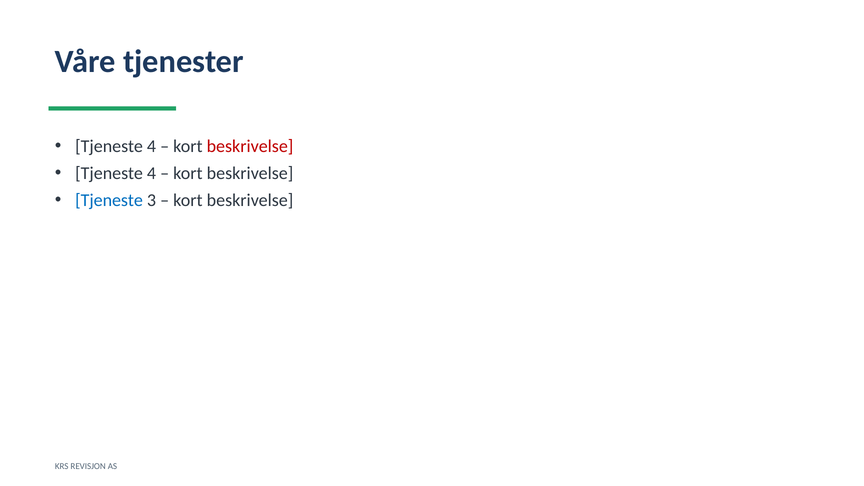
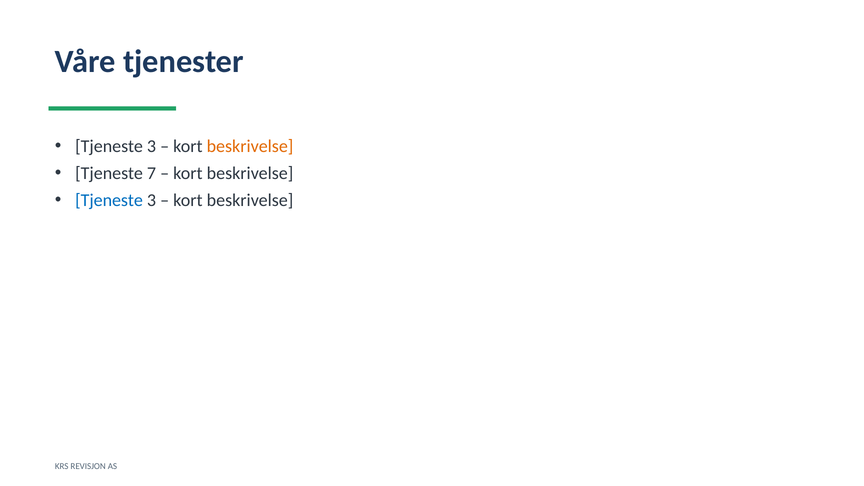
4: 4 -> 3 (151, 146)
beskrivelse colour: red -> orange (250, 146)
4: 4 -> 7 (151, 173)
